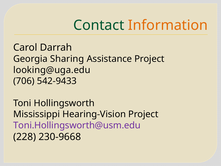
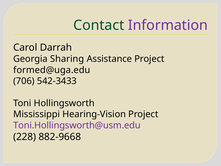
Information colour: orange -> purple (168, 25)
looking@uga.edu: looking@uga.edu -> formed@uga.edu (52, 70)
542-9433: 542-9433 -> 542-3433 (57, 81)
230-9668: 230-9668 -> 882-9668 (60, 137)
